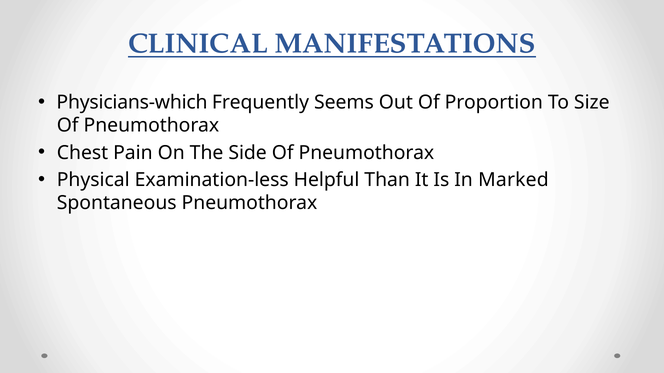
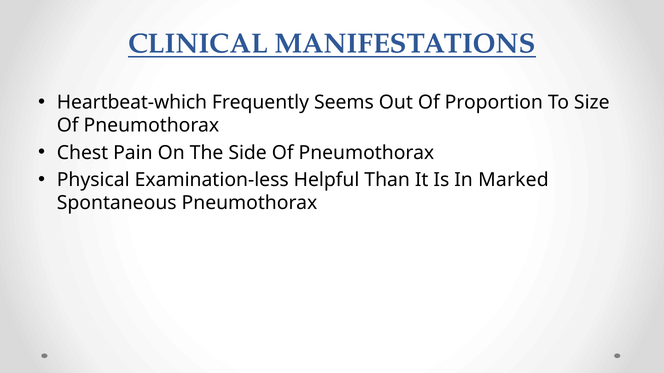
Physicians-which: Physicians-which -> Heartbeat-which (132, 103)
